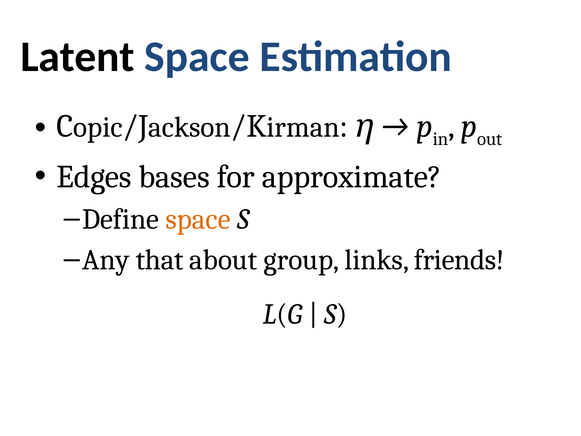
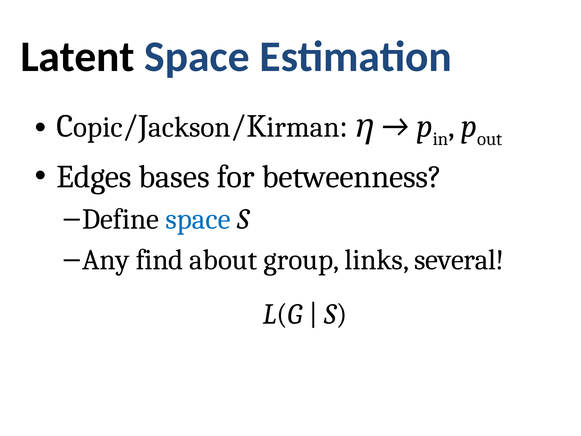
approximate: approximate -> betweenness (352, 177)
space colour: orange -> blue (198, 219)
that: that -> find (160, 260)
friends: friends -> several (459, 260)
